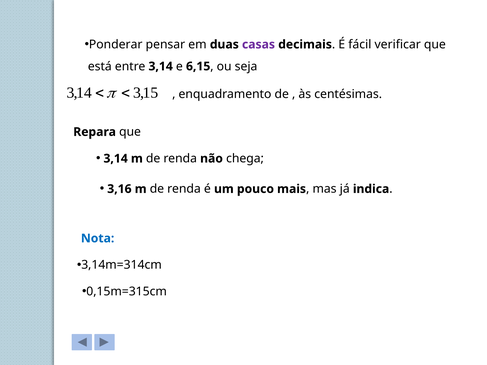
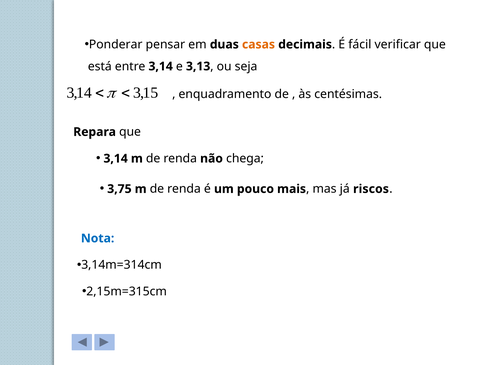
casas colour: purple -> orange (258, 44)
6,15: 6,15 -> 3,13 (198, 66)
3,16: 3,16 -> 3,75 (119, 189)
indica: indica -> riscos (371, 189)
0,15m=315cm: 0,15m=315cm -> 2,15m=315cm (127, 292)
